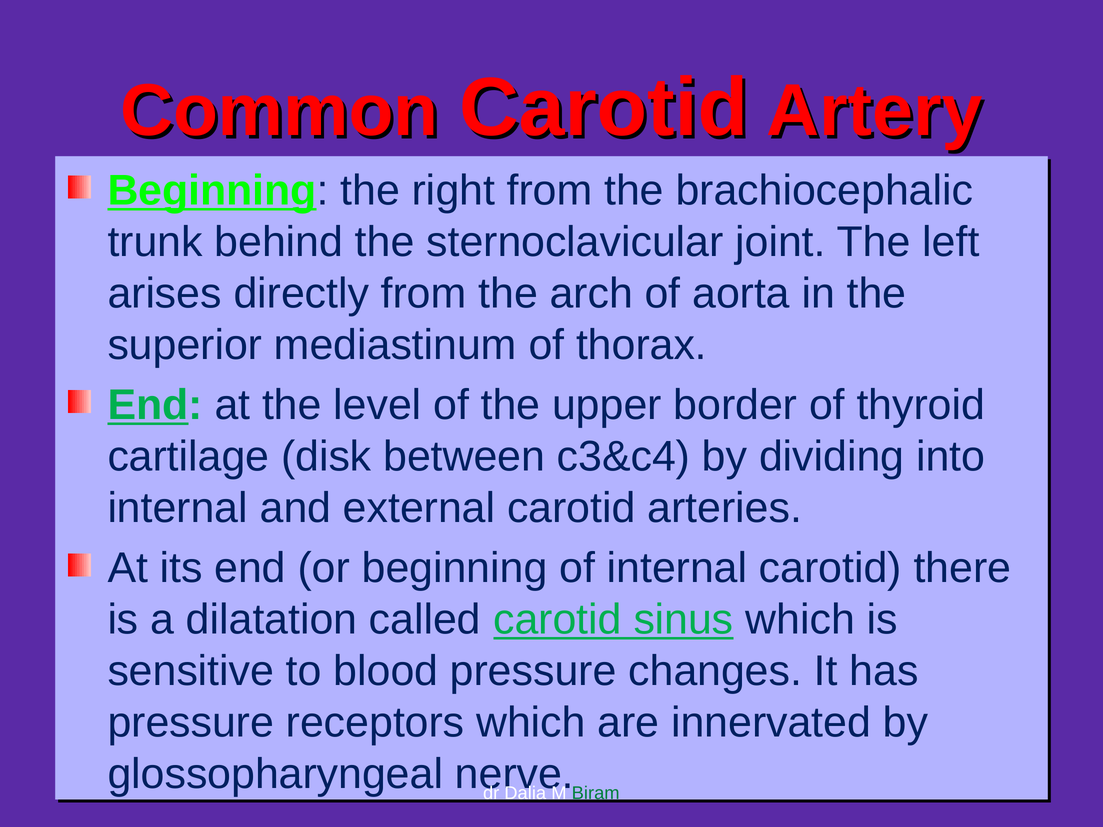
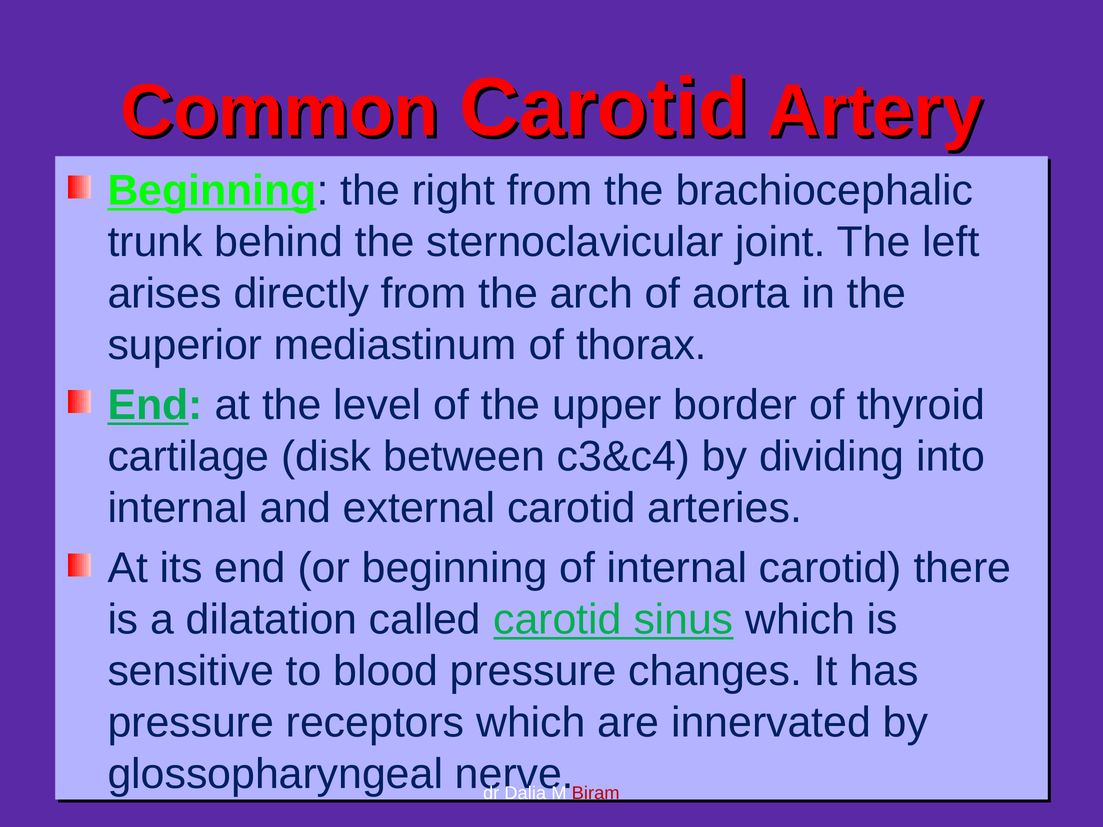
Biram colour: green -> red (596, 794)
